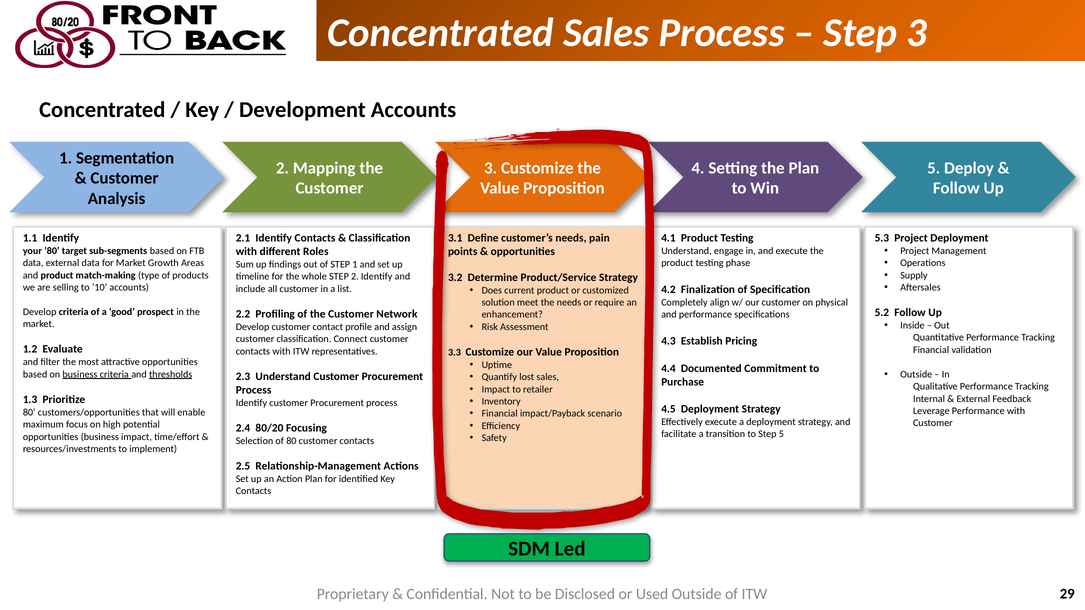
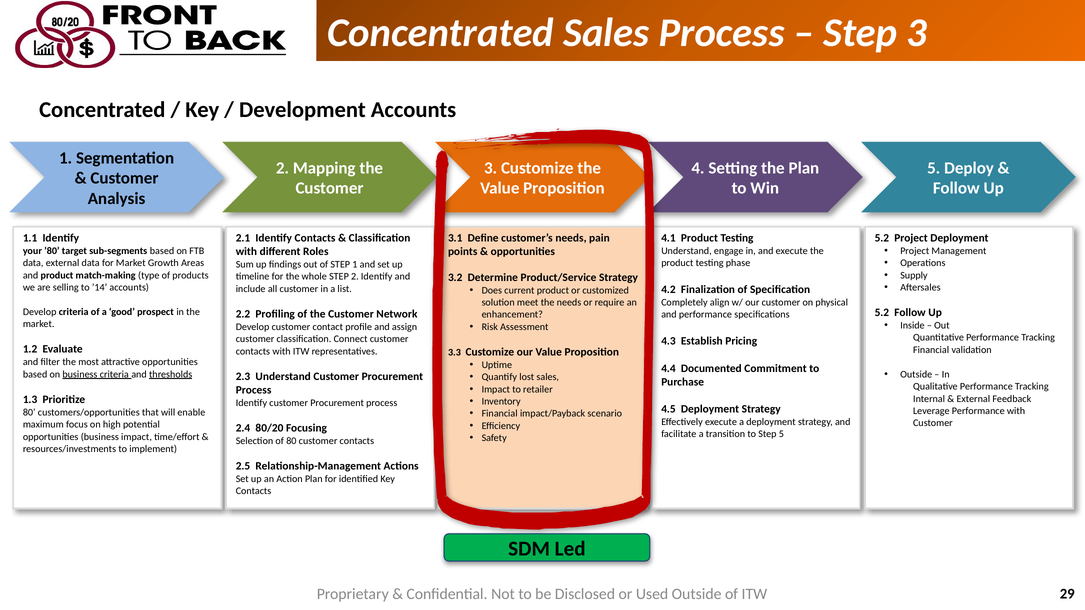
5.3: 5.3 -> 5.2 (882, 238)
’10: ’10 -> ’14 (100, 288)
